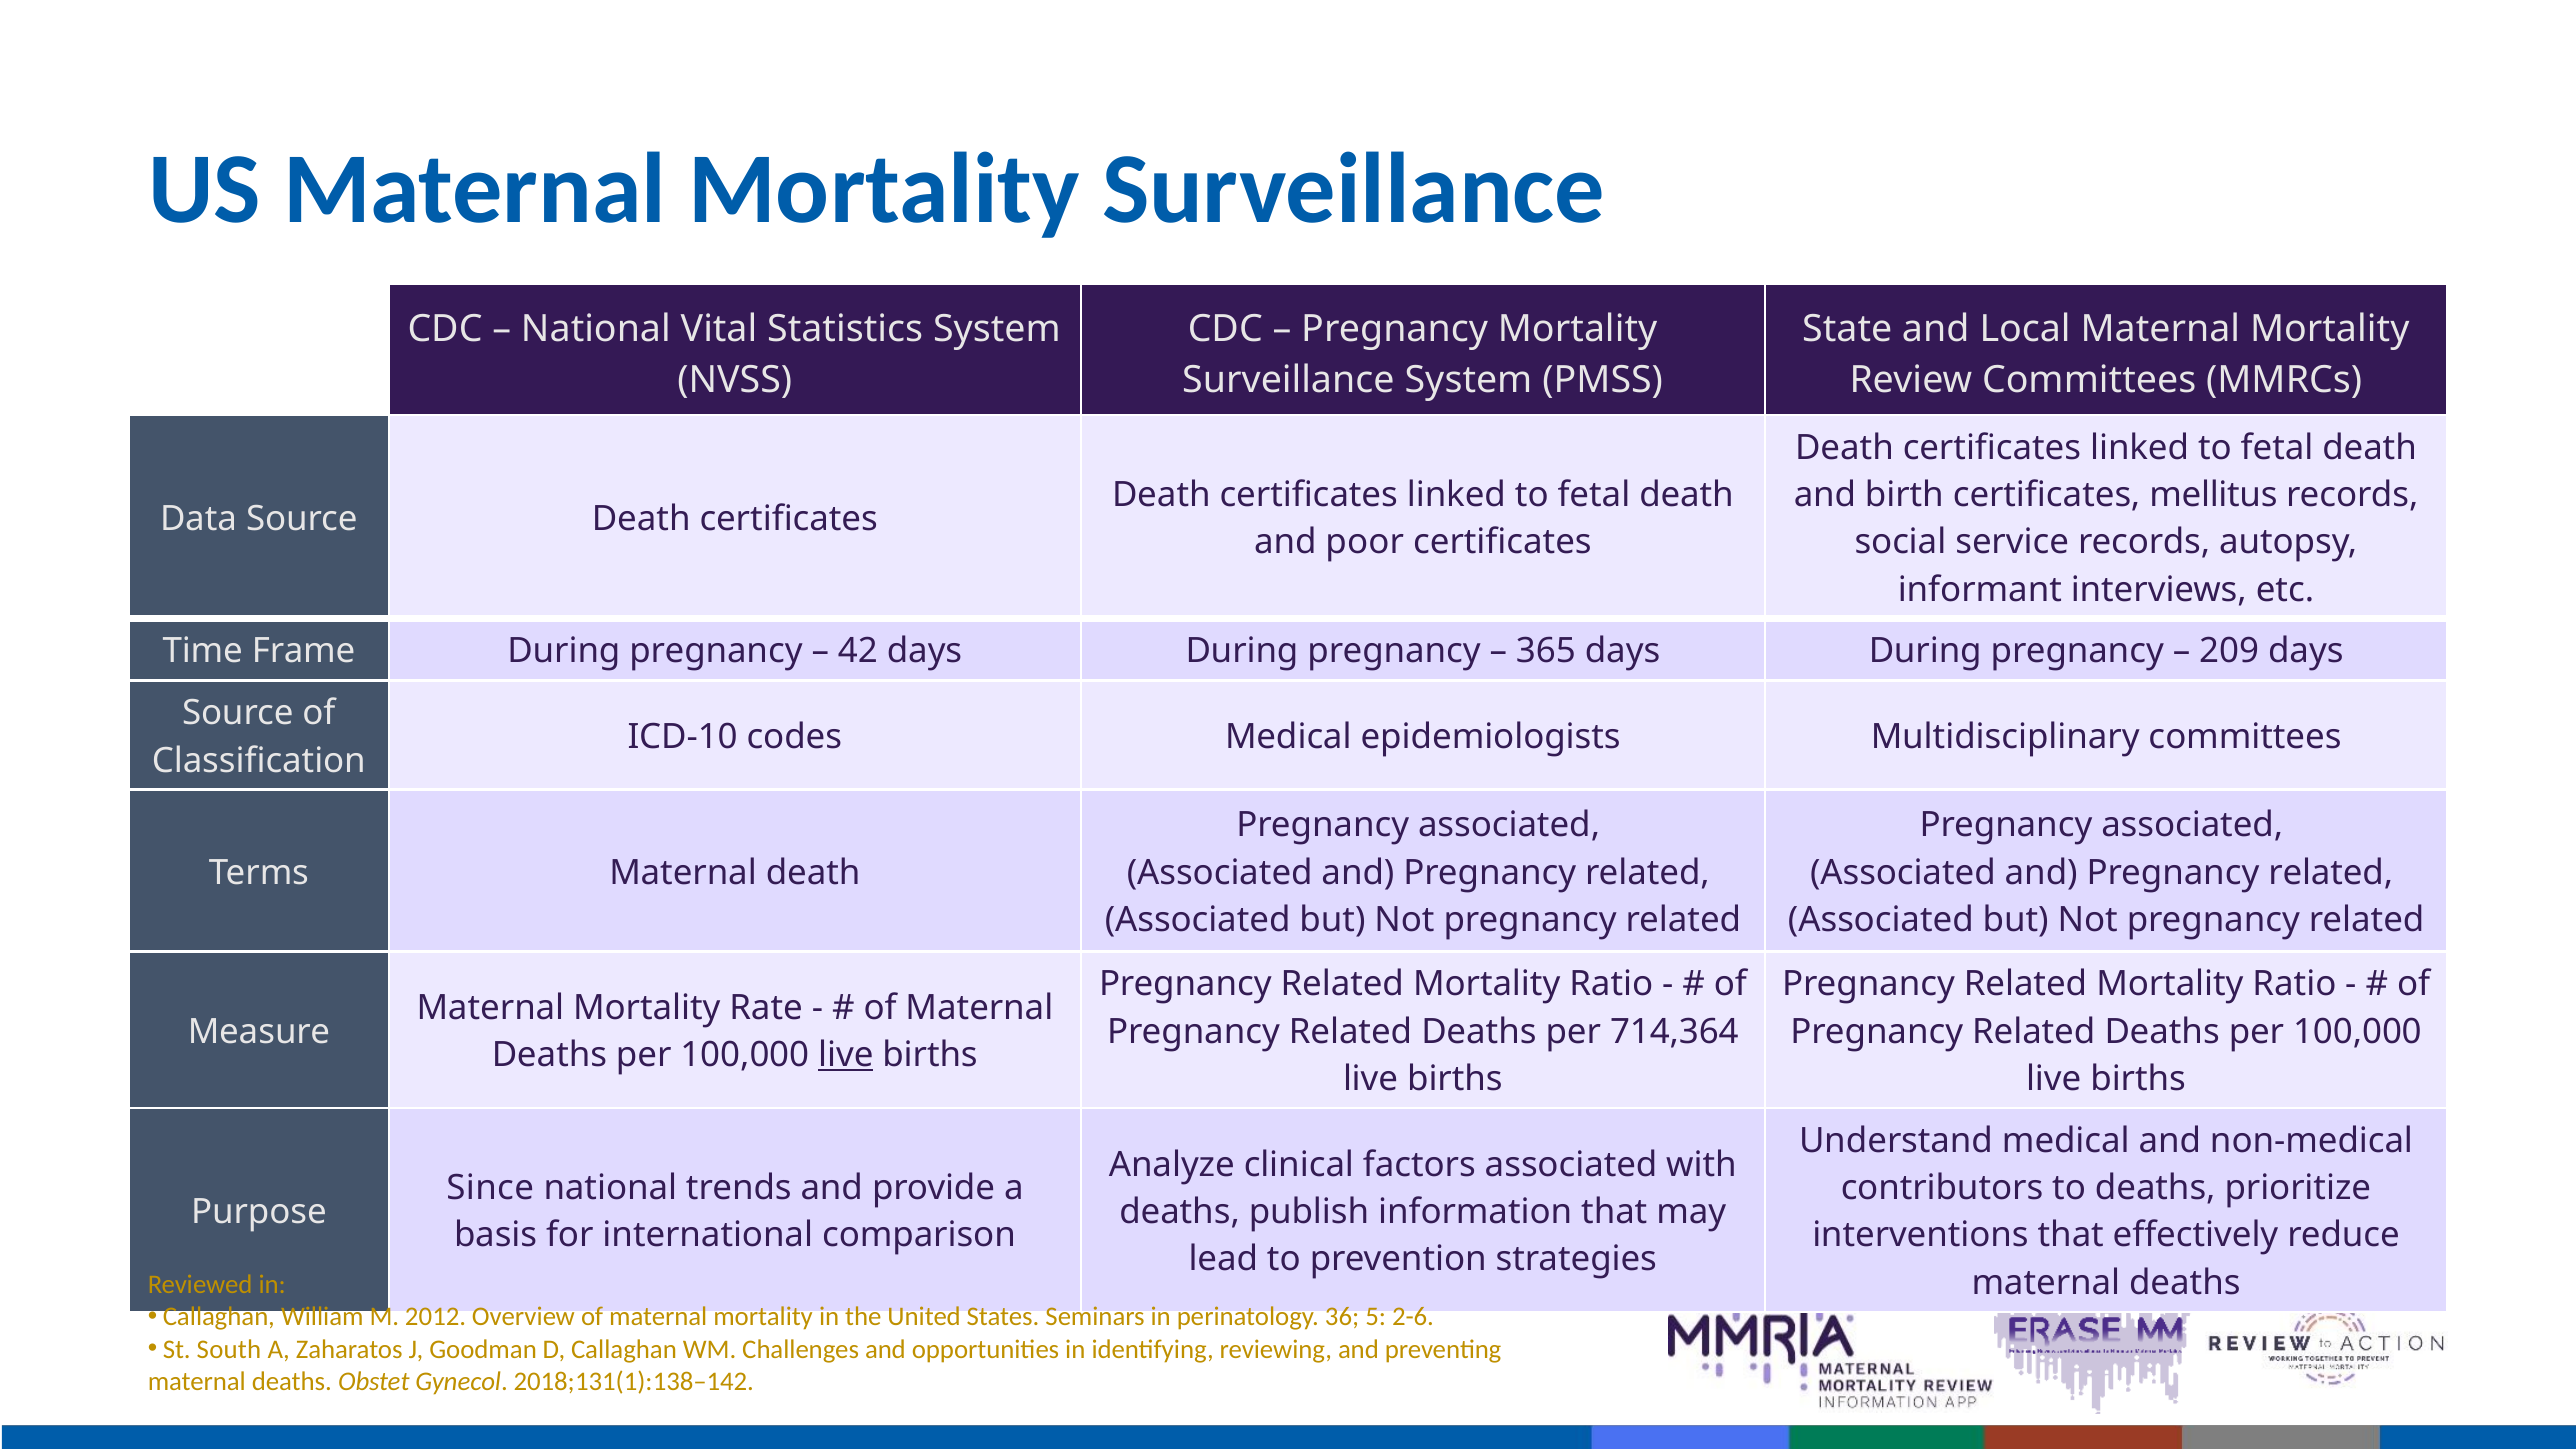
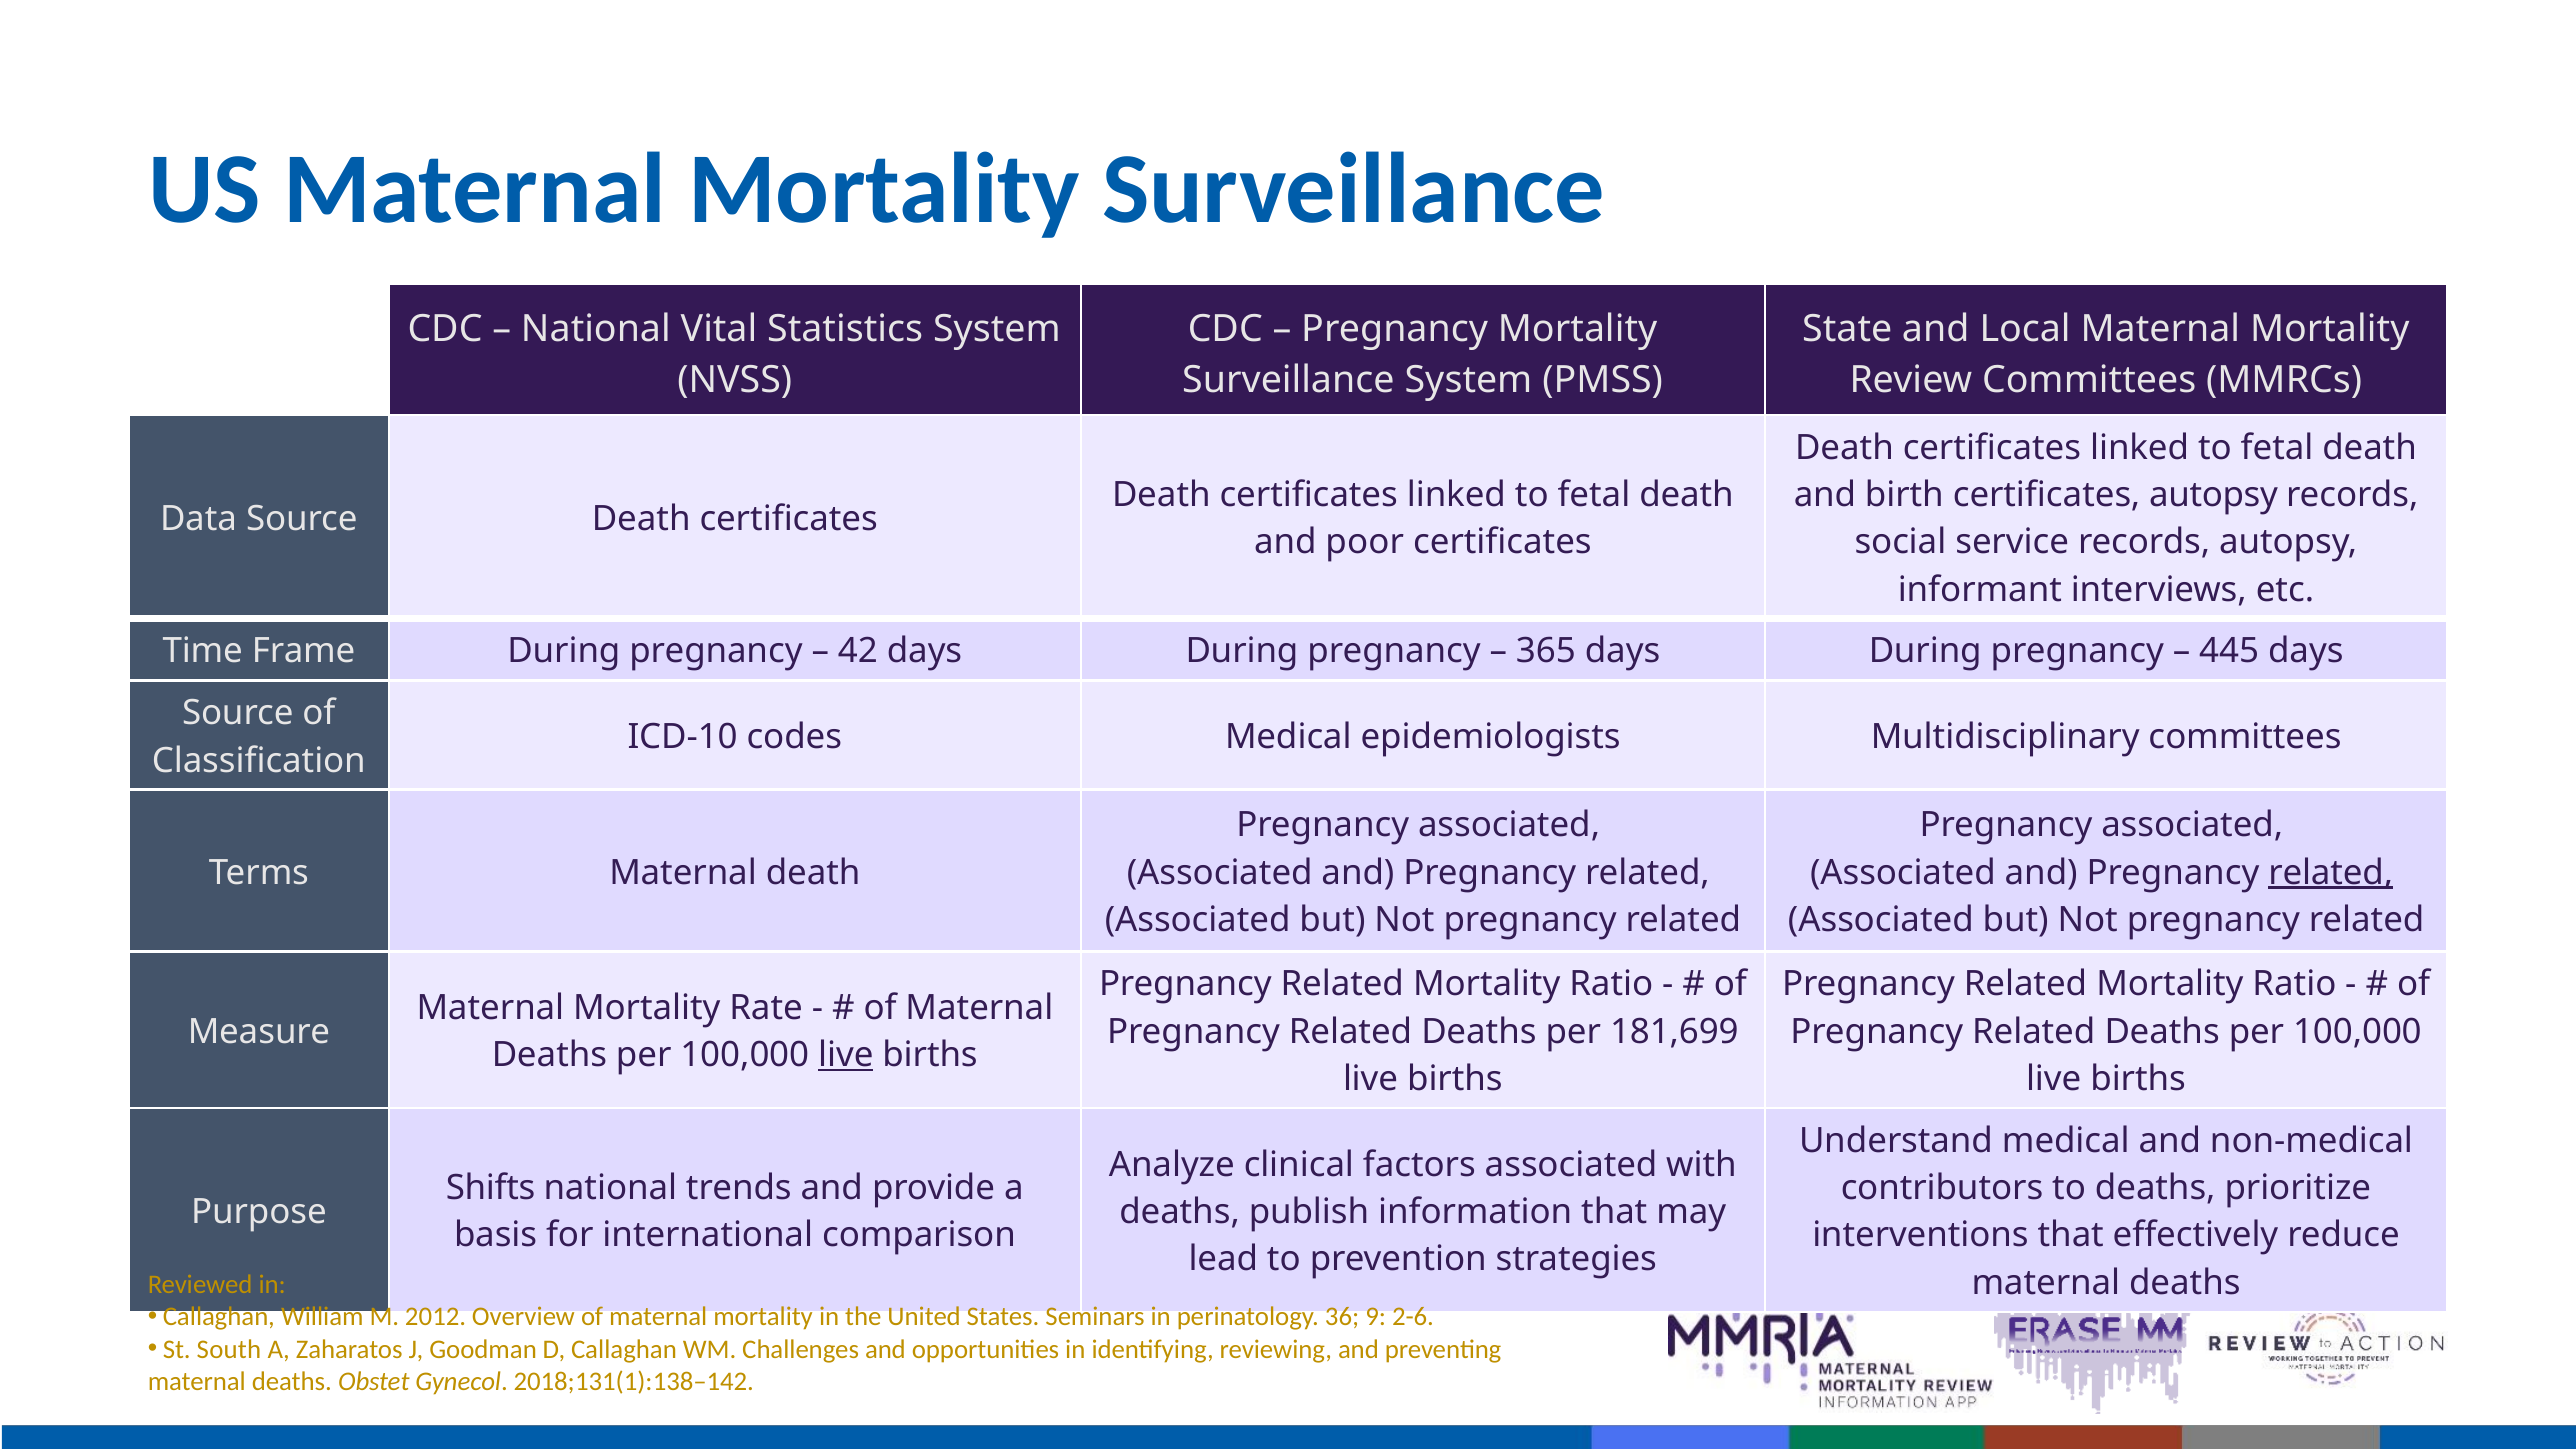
certificates mellitus: mellitus -> autopsy (2213, 495)
209: 209 -> 445 (2229, 651)
related underline: none -> present (2331, 872)
714,364: 714,364 -> 181,699 (1674, 1032)
Since: Since -> Shifts (491, 1188)
5: 5 -> 9 (1376, 1317)
